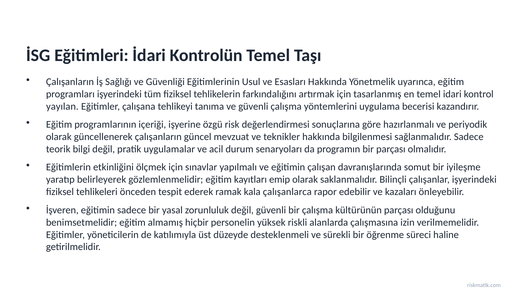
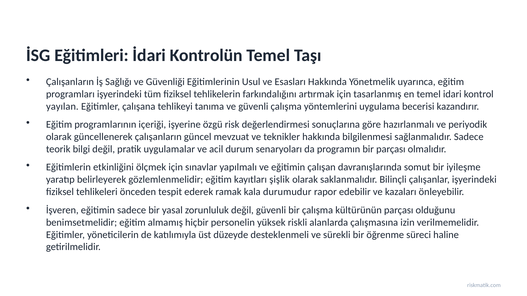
emip: emip -> şişlik (280, 180)
çalışanlarca: çalışanlarca -> durumudur (287, 192)
